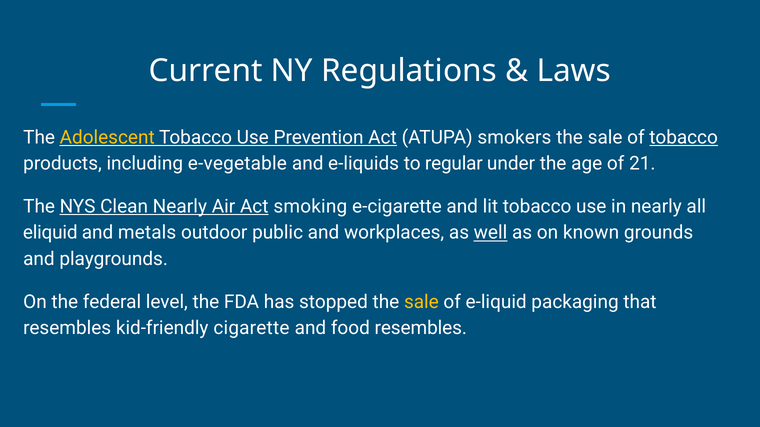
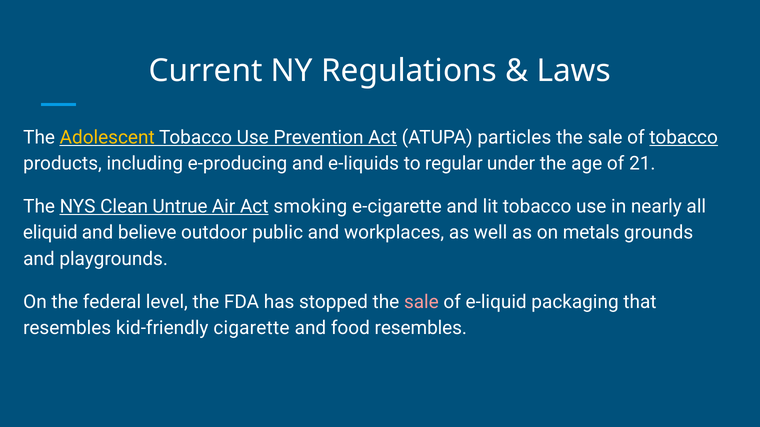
smokers: smokers -> particles (514, 137)
e-vegetable: e-vegetable -> e-producing (237, 164)
Clean Nearly: Nearly -> Untrue (180, 207)
metals: metals -> believe (147, 233)
well underline: present -> none (490, 233)
known: known -> metals (591, 233)
sale colour: yellow -> pink (421, 302)
